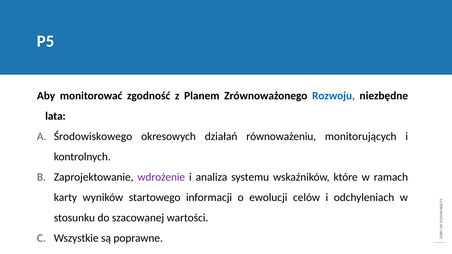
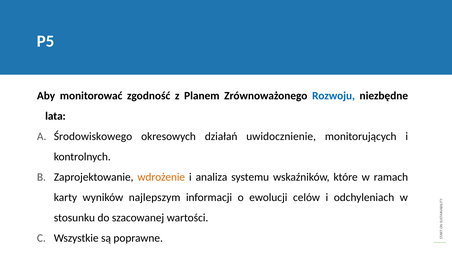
równoważeniu: równoważeniu -> uwidocznienie (281, 137)
wdrożenie colour: purple -> orange (161, 177)
startowego: startowego -> najlepszym (155, 198)
